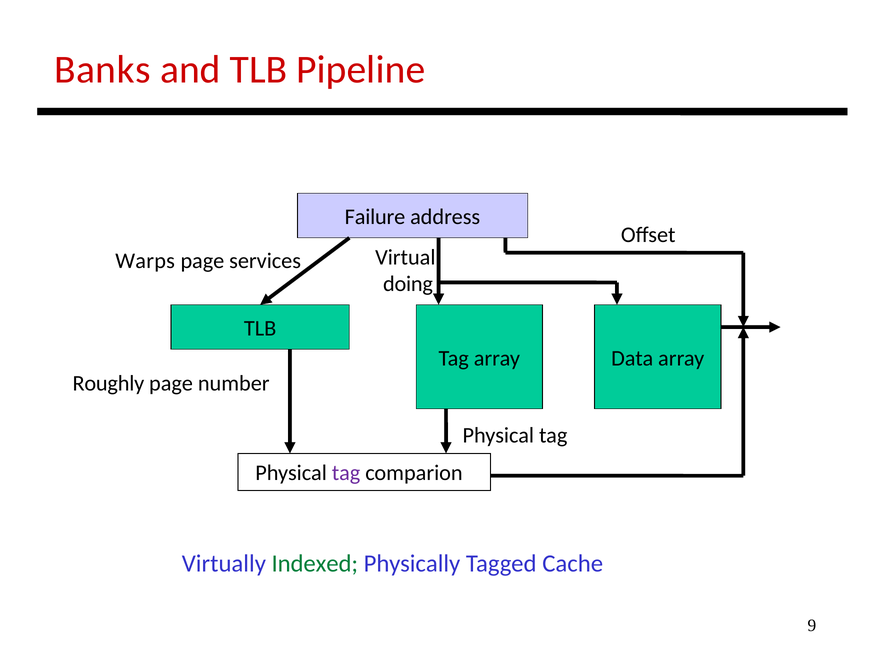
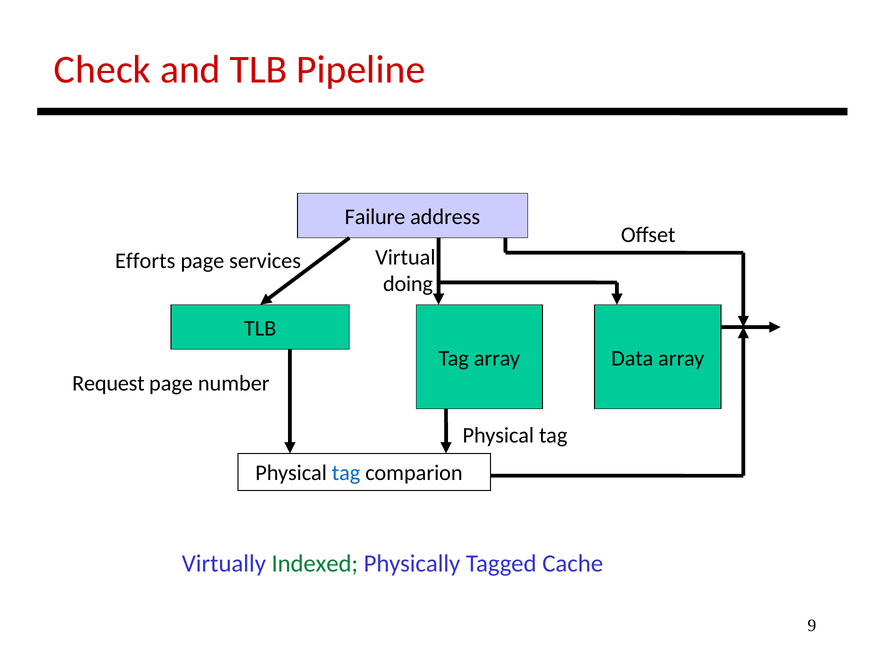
Banks: Banks -> Check (102, 70)
Warps: Warps -> Efforts (145, 261)
Roughly: Roughly -> Request (108, 384)
tag colour: purple -> blue (346, 473)
